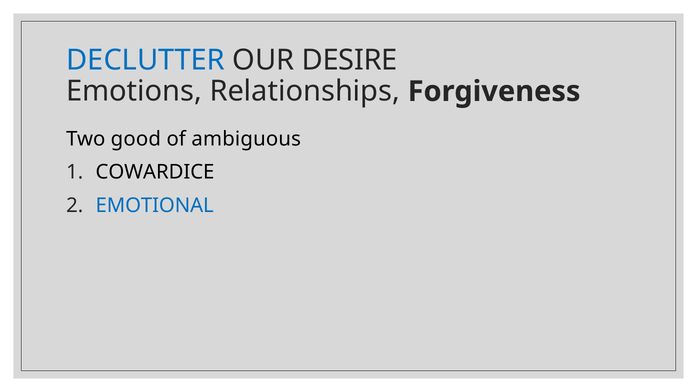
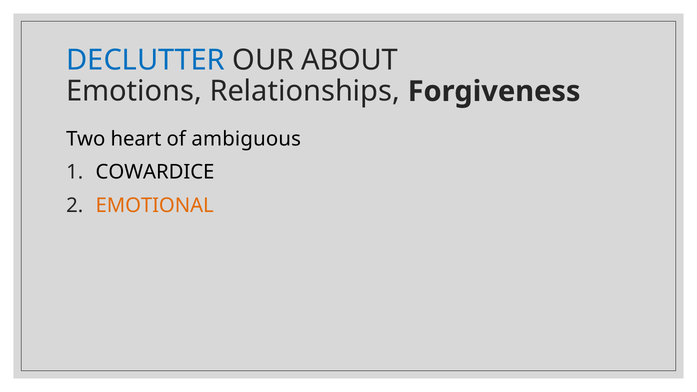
DESIRE: DESIRE -> ABOUT (350, 60)
good: good -> heart (136, 139)
EMOTIONAL colour: blue -> orange (155, 205)
